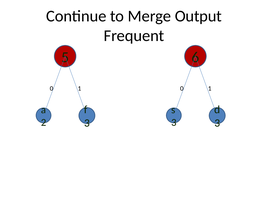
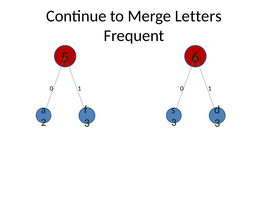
Output: Output -> Letters (198, 16)
